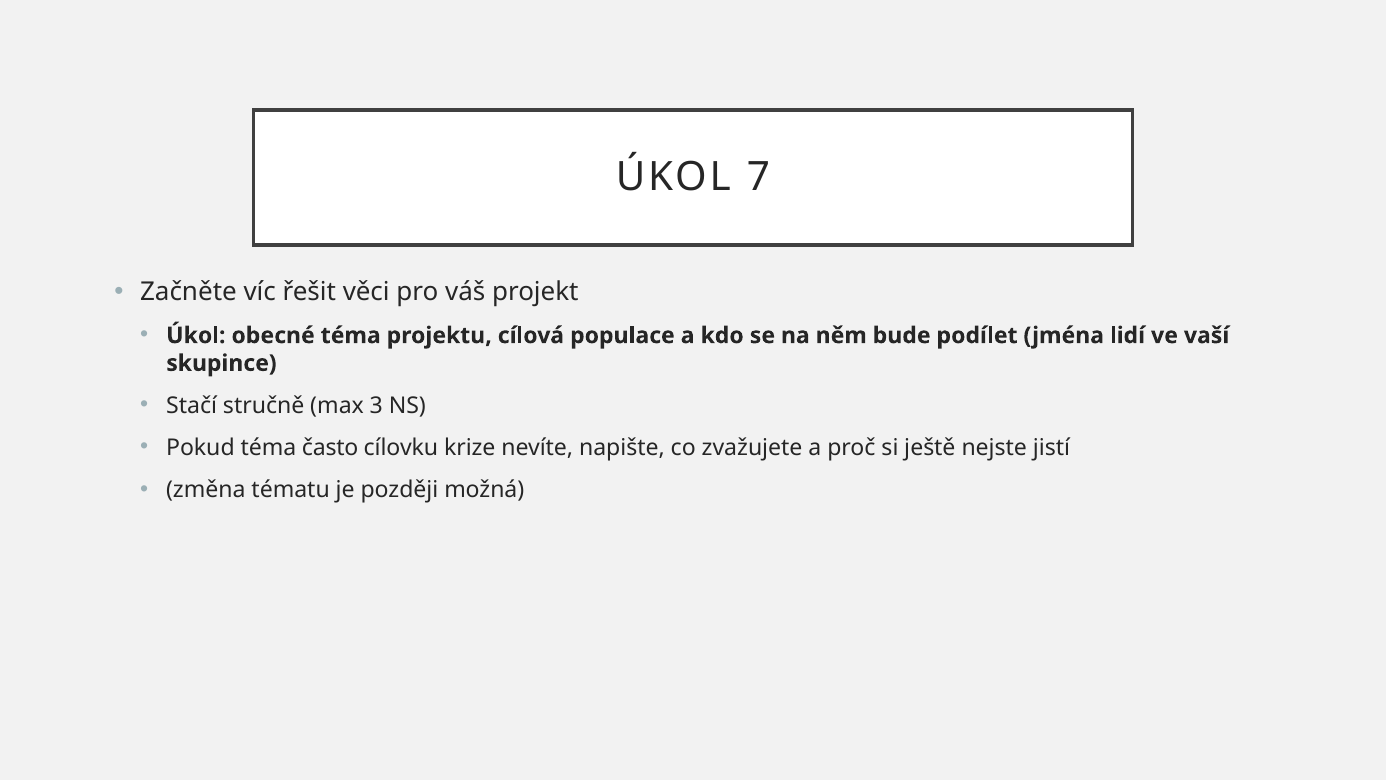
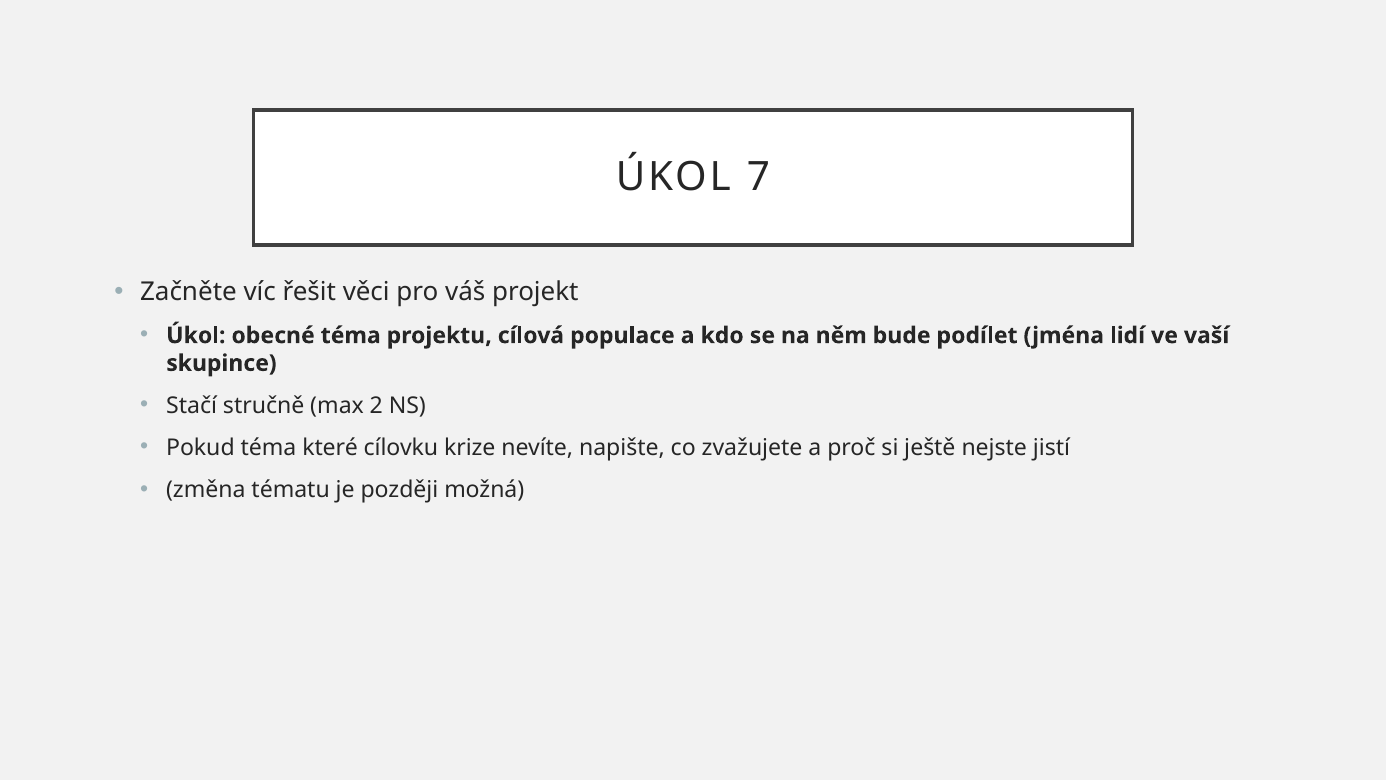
3: 3 -> 2 (376, 405)
často: často -> které (330, 447)
